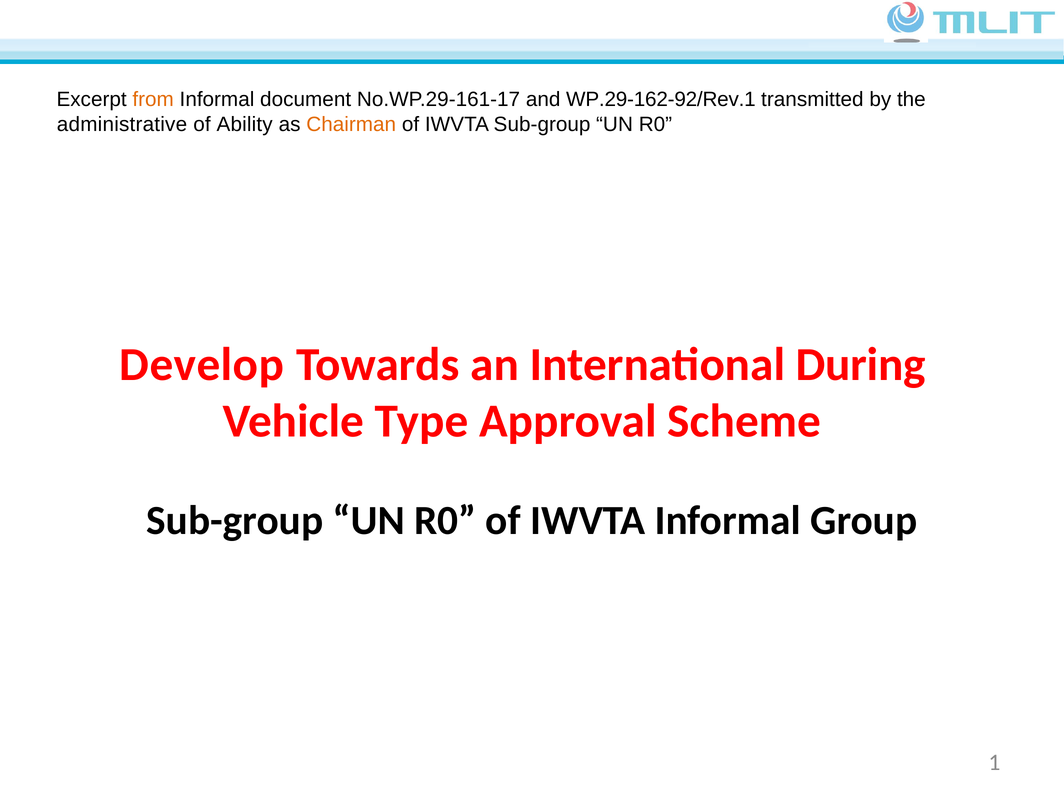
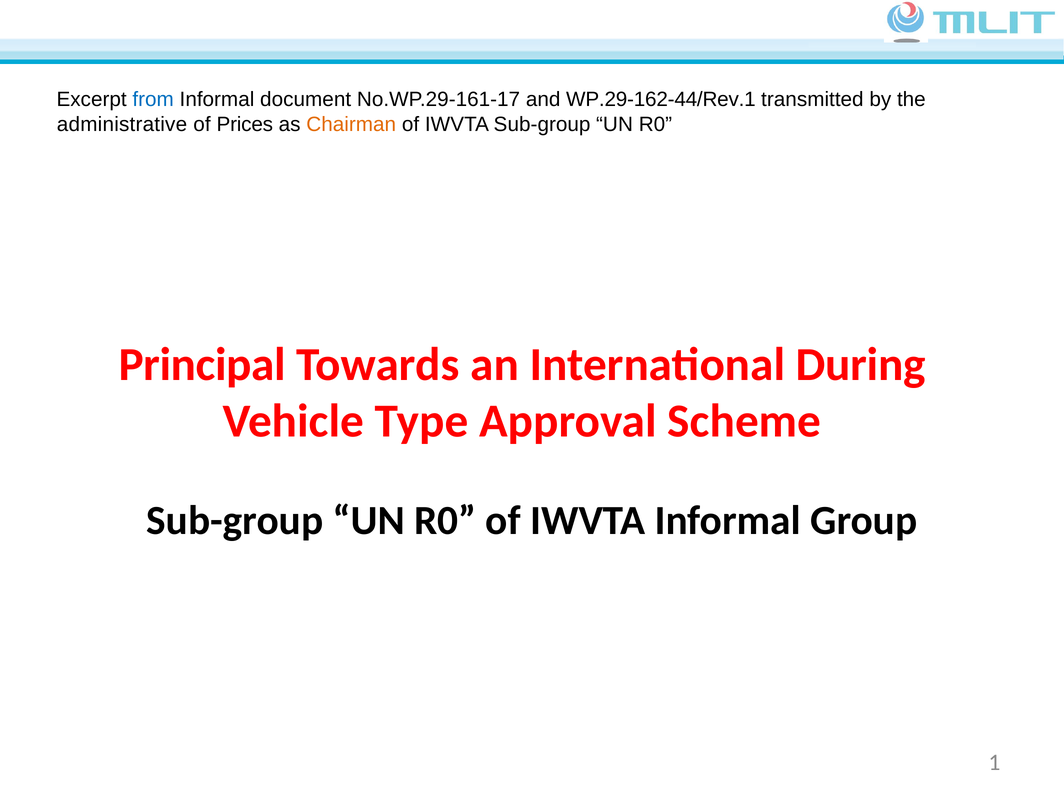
from colour: orange -> blue (153, 100)
WP.29-162-92/Rev.1: WP.29-162-92/Rev.1 -> WP.29-162-44/Rev.1 (661, 100)
Ability: Ability -> Prices (245, 124)
Develop: Develop -> Principal (202, 365)
